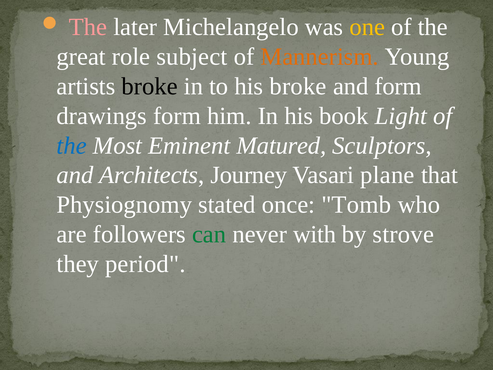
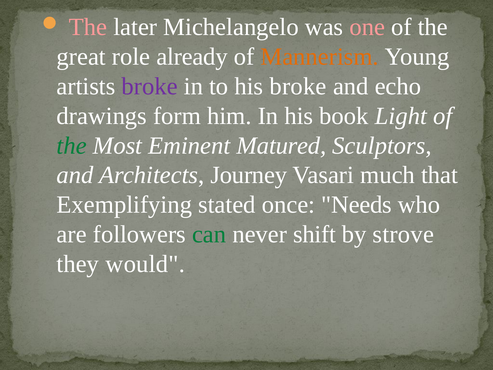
one colour: yellow -> pink (367, 27)
subject: subject -> already (192, 57)
broke colour: black -> purple (150, 86)
and form: form -> echo (398, 86)
the colour: blue -> green (72, 145)
plane: plane -> much (388, 175)
Physiognomy: Physiognomy -> Exemplifying (124, 205)
Tomb: Tomb -> Needs (357, 205)
with: with -> shift (315, 234)
period: period -> would (145, 264)
